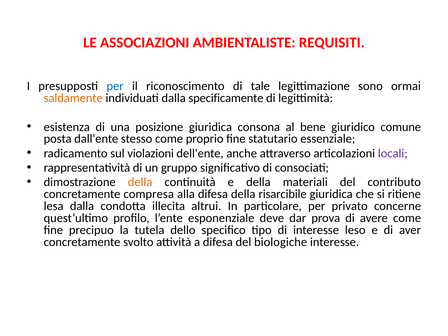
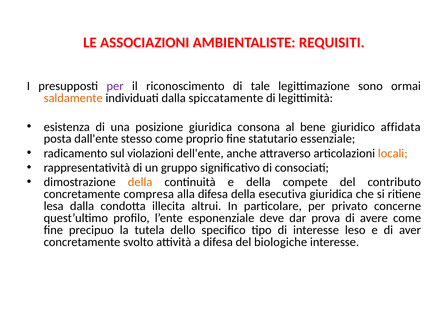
per colour: blue -> purple (115, 86)
specificamente: specificamente -> spiccatamente (226, 98)
comune: comune -> affidata (401, 127)
locali colour: purple -> orange (393, 153)
materiali: materiali -> compete (305, 182)
risarcibile: risarcibile -> esecutiva (283, 194)
